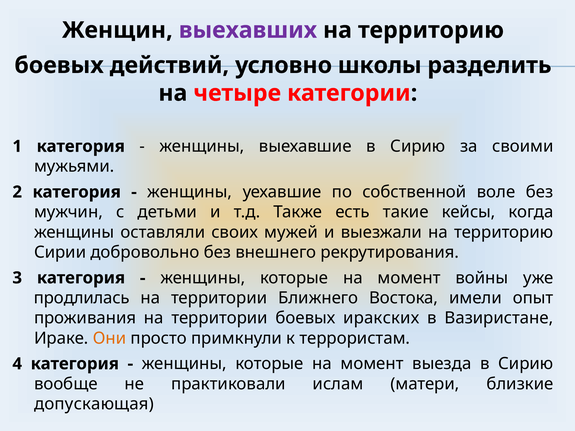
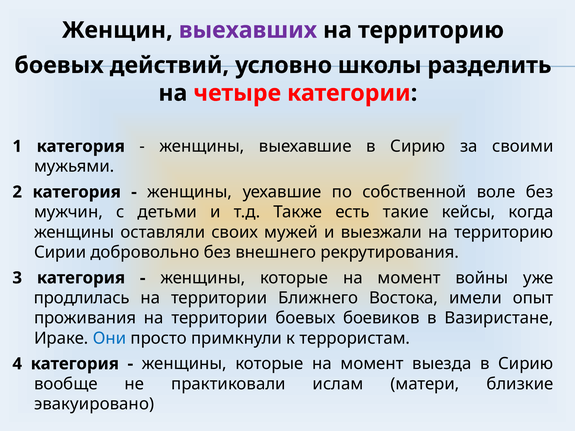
иракских: иракских -> боевиков (381, 318)
Они colour: orange -> blue (110, 338)
допускающая: допускающая -> эвакуировано (94, 404)
